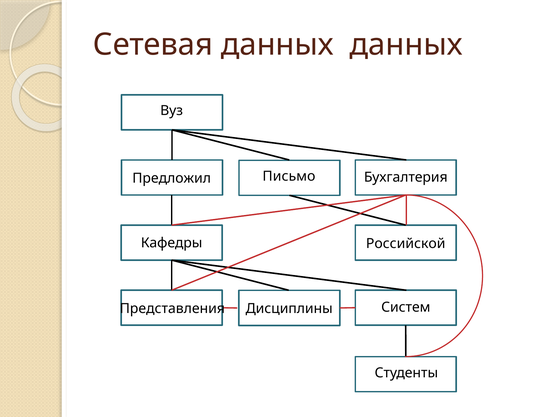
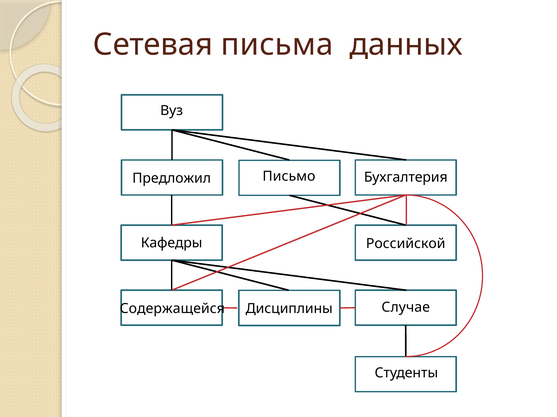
Сетевая данных: данных -> письма (277, 45)
Систем: Систем -> Случае (406, 308)
Представления: Представления -> Содержащейся (172, 309)
